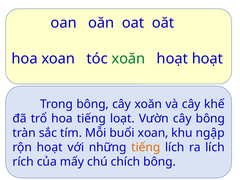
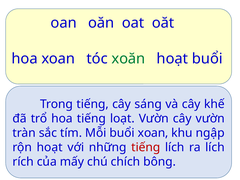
hoạt hoạt: hoạt -> buổi (207, 59)
Trong bông: bông -> tiếng (93, 104)
cây xoăn: xoăn -> sáng (148, 104)
cây bông: bông -> vườn (210, 118)
tiếng colour: orange -> red (146, 147)
